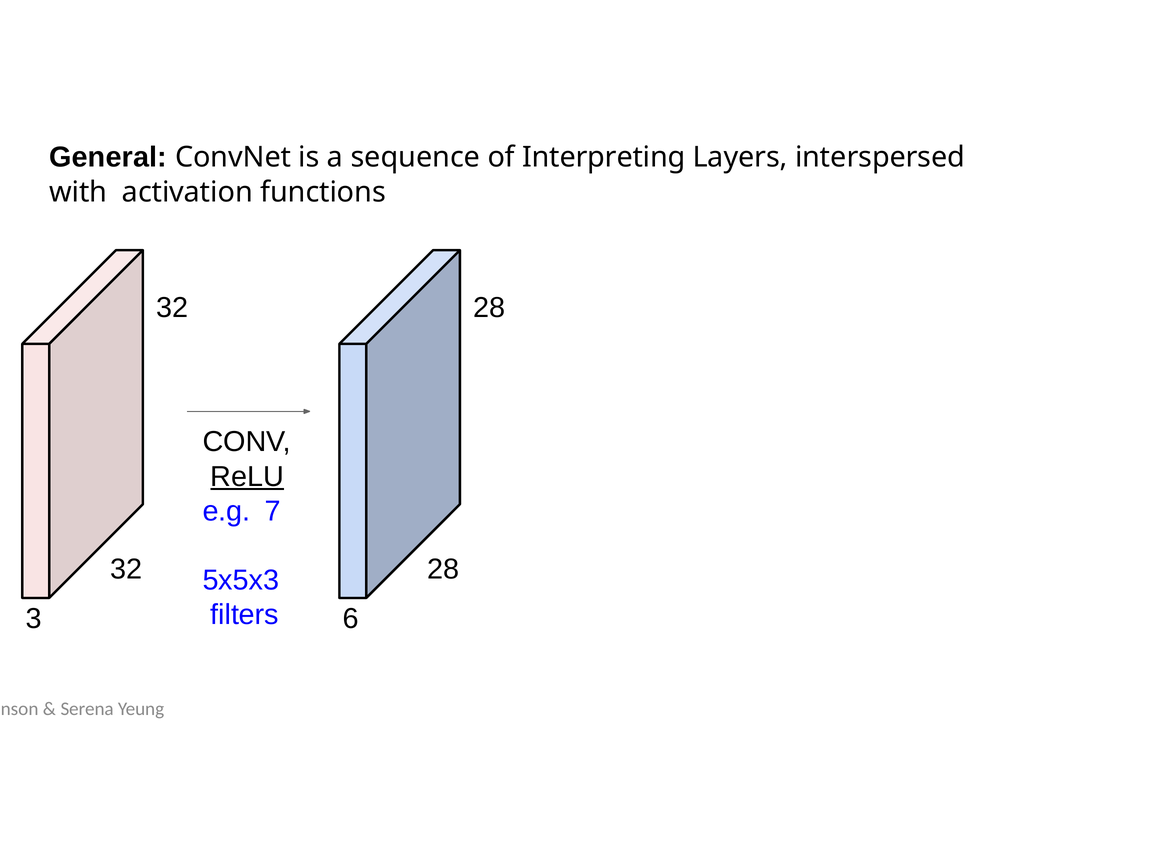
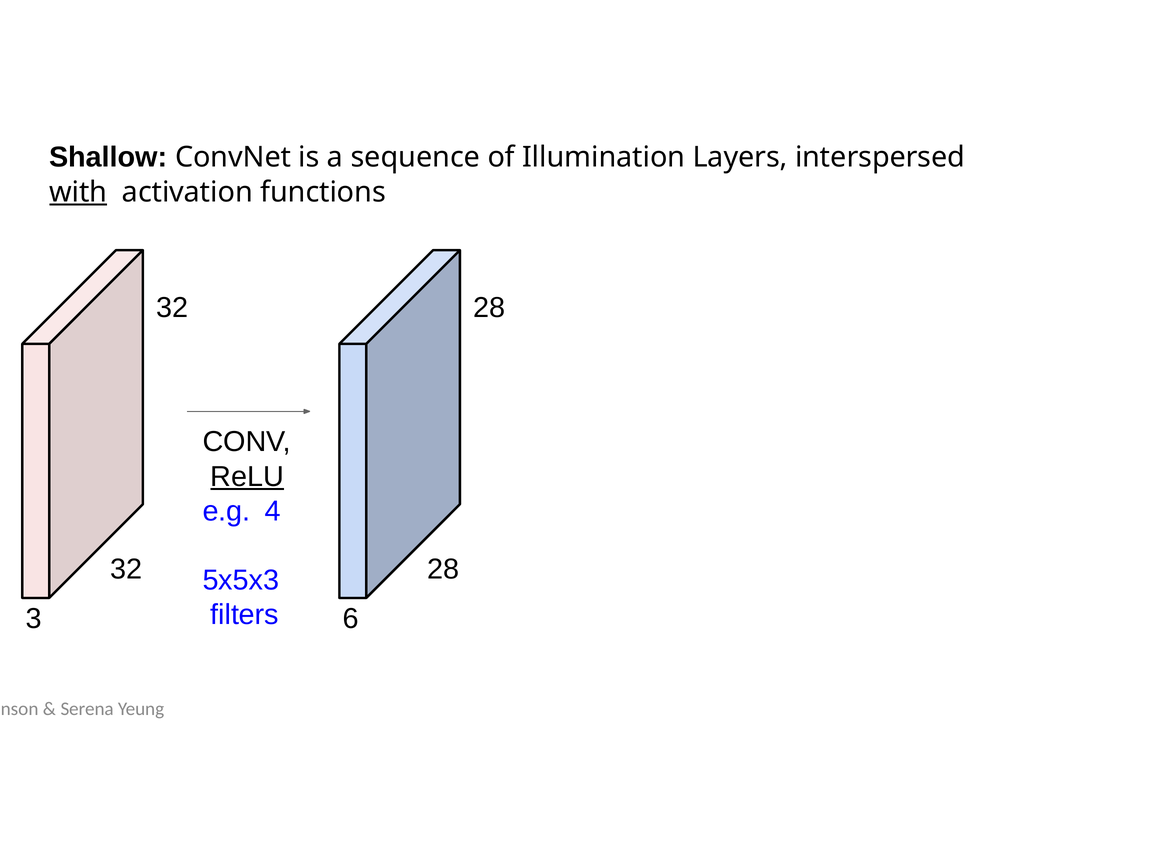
General: General -> Shallow (108, 157)
Interpreting: Interpreting -> Illumination (604, 157)
with underline: none -> present (78, 192)
7: 7 -> 4 (273, 511)
